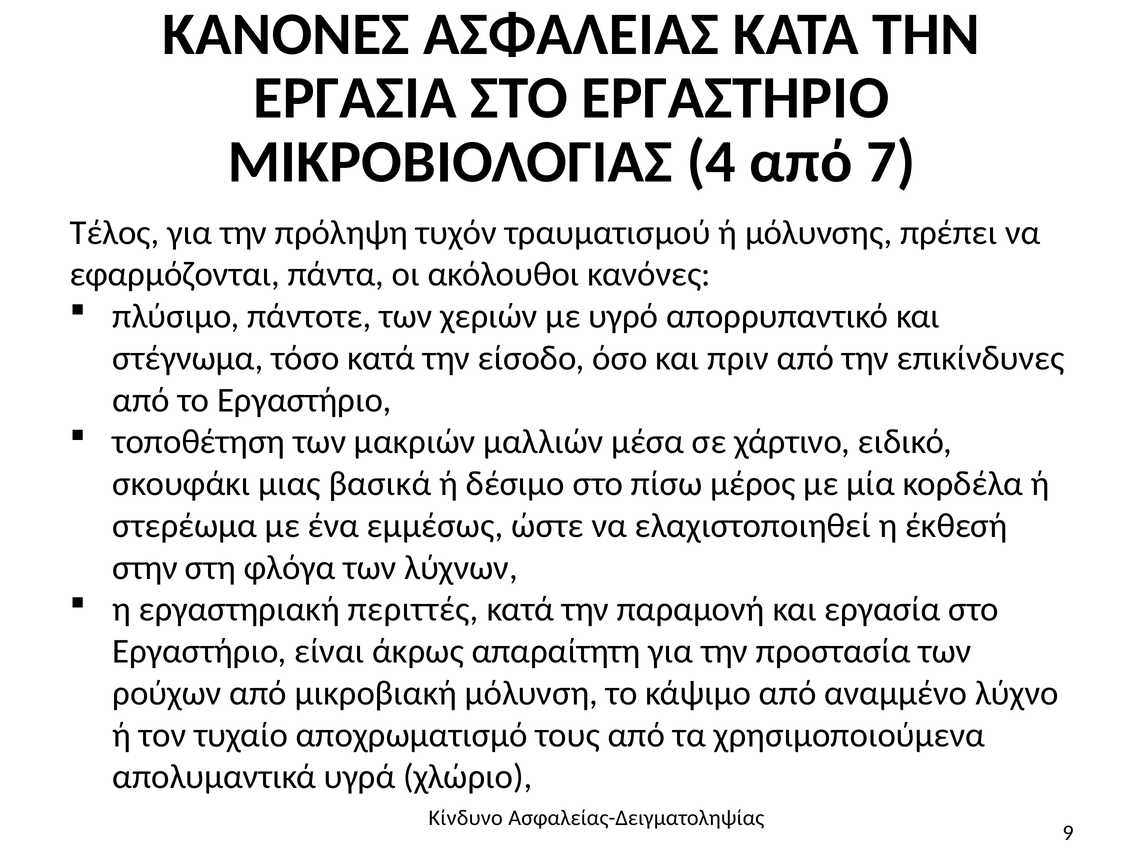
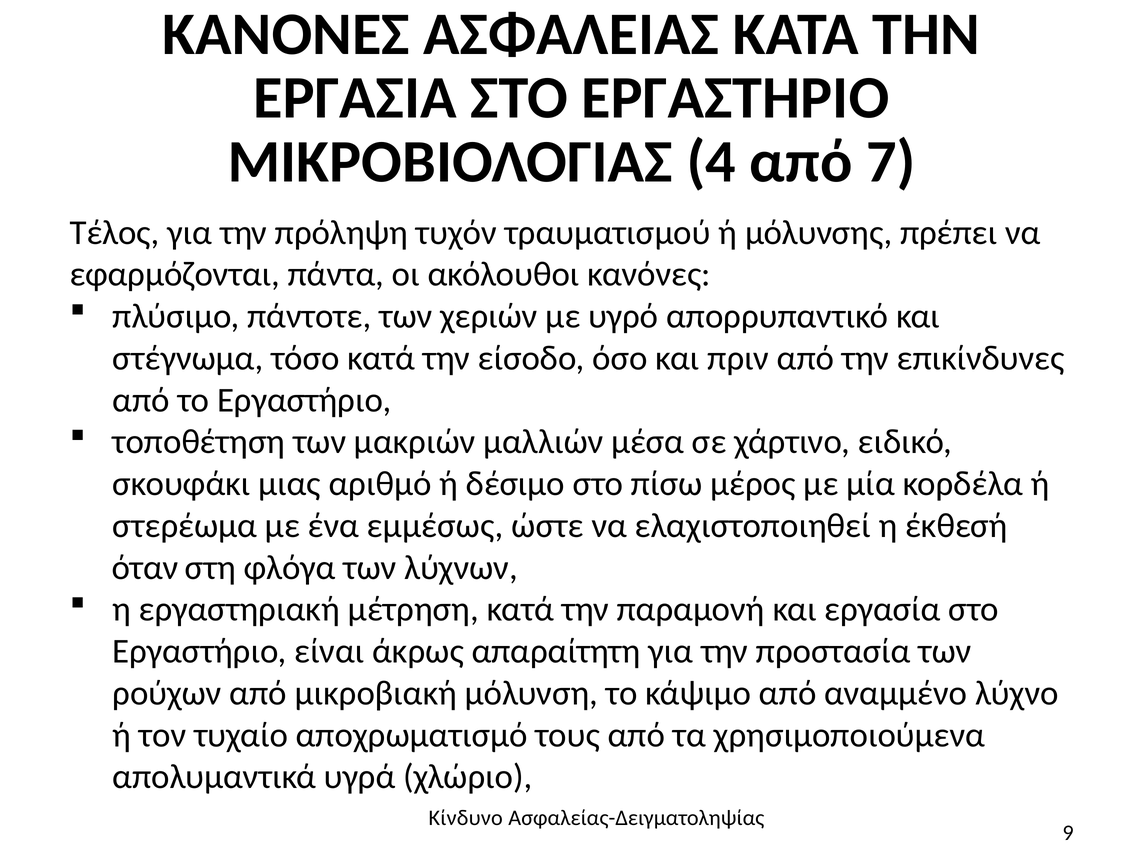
βασικά: βασικά -> αριθμό (380, 484)
στην: στην -> όταν (145, 567)
περιττές: περιττές -> μέτρηση (413, 609)
